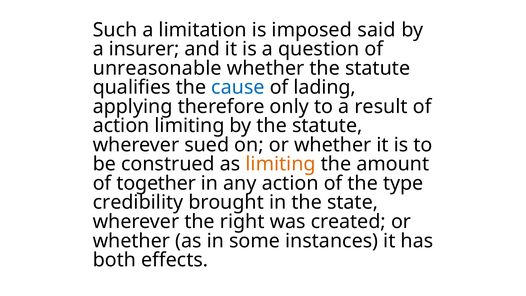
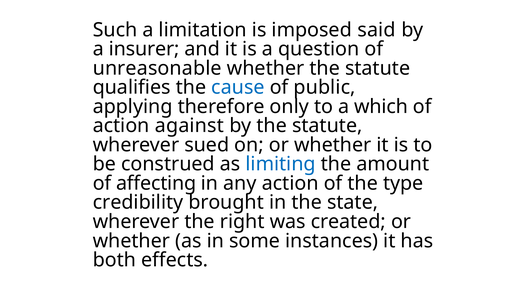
lading: lading -> public (325, 87)
result: result -> which (381, 107)
action limiting: limiting -> against (189, 126)
limiting colour: orange -> blue (281, 164)
together: together -> affecting (156, 183)
